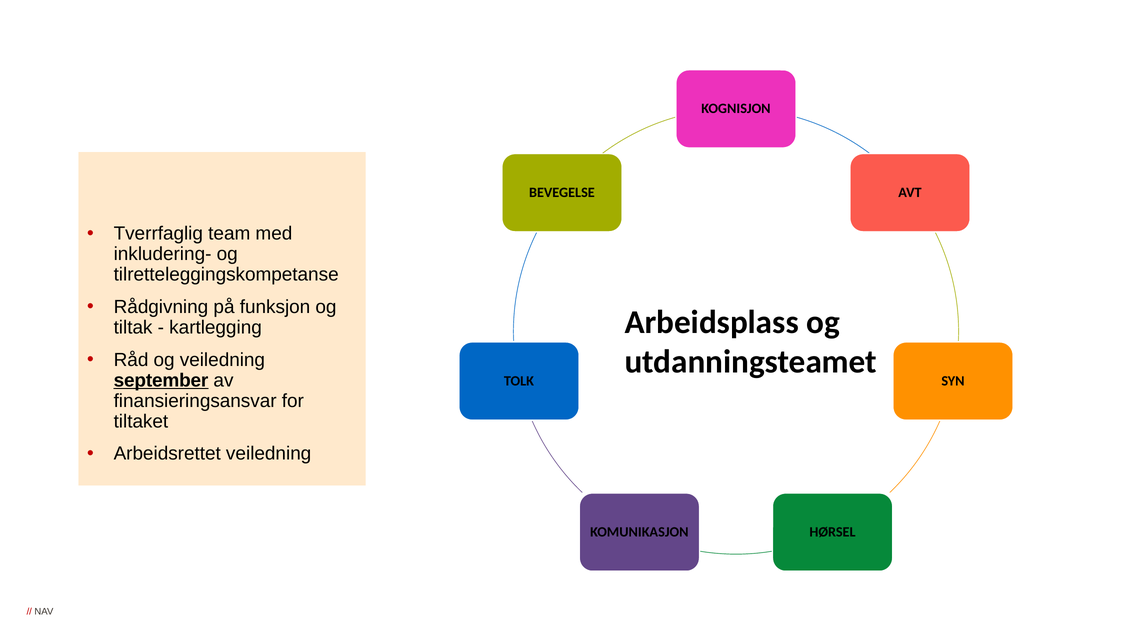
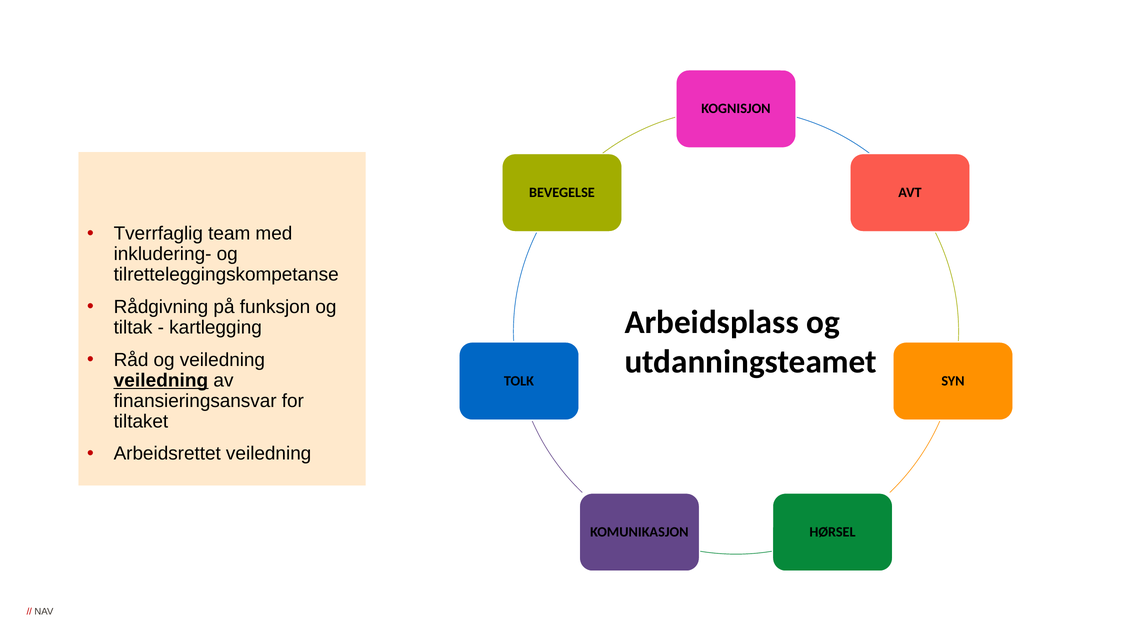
september: september -> veiledning (161, 380)
